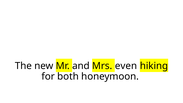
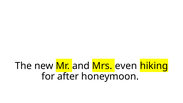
both: both -> after (68, 76)
